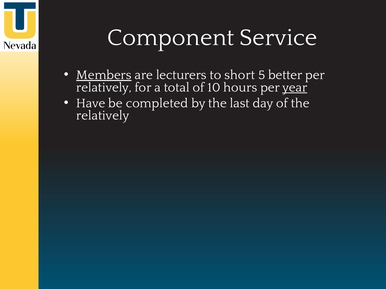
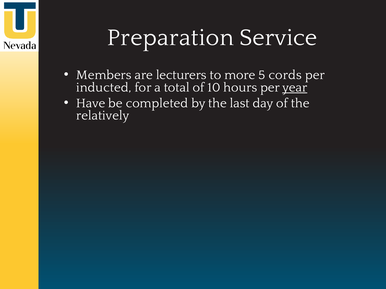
Component: Component -> Preparation (171, 37)
Members underline: present -> none (104, 75)
short: short -> more (240, 75)
better: better -> cords (285, 75)
relatively: relatively -> inducted (104, 87)
